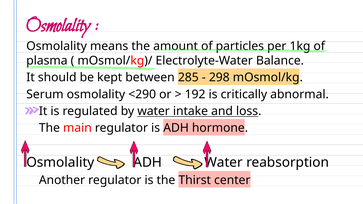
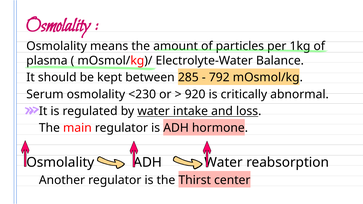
298: 298 -> 792 (219, 78)
<290: <290 -> <230 (142, 94)
192: 192 -> 920 (195, 94)
